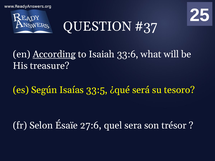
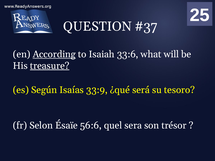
treasure underline: none -> present (50, 66)
33:5: 33:5 -> 33:9 (97, 90)
27:6: 27:6 -> 56:6 (91, 126)
